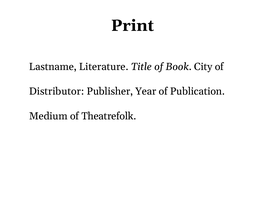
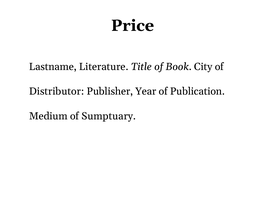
Print: Print -> Price (133, 26)
Theatrefolk: Theatrefolk -> Sumptuary (109, 116)
